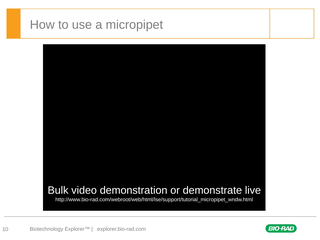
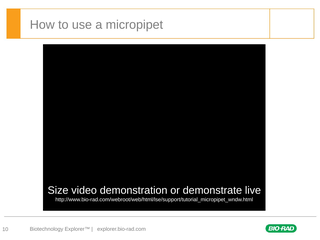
Bulk: Bulk -> Size (58, 190)
